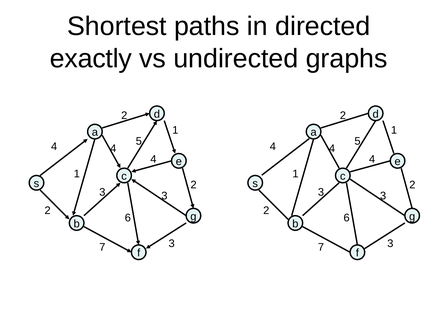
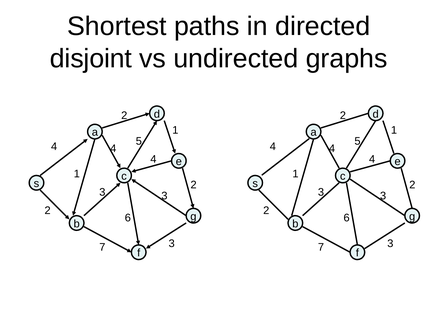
exactly: exactly -> disjoint (91, 58)
